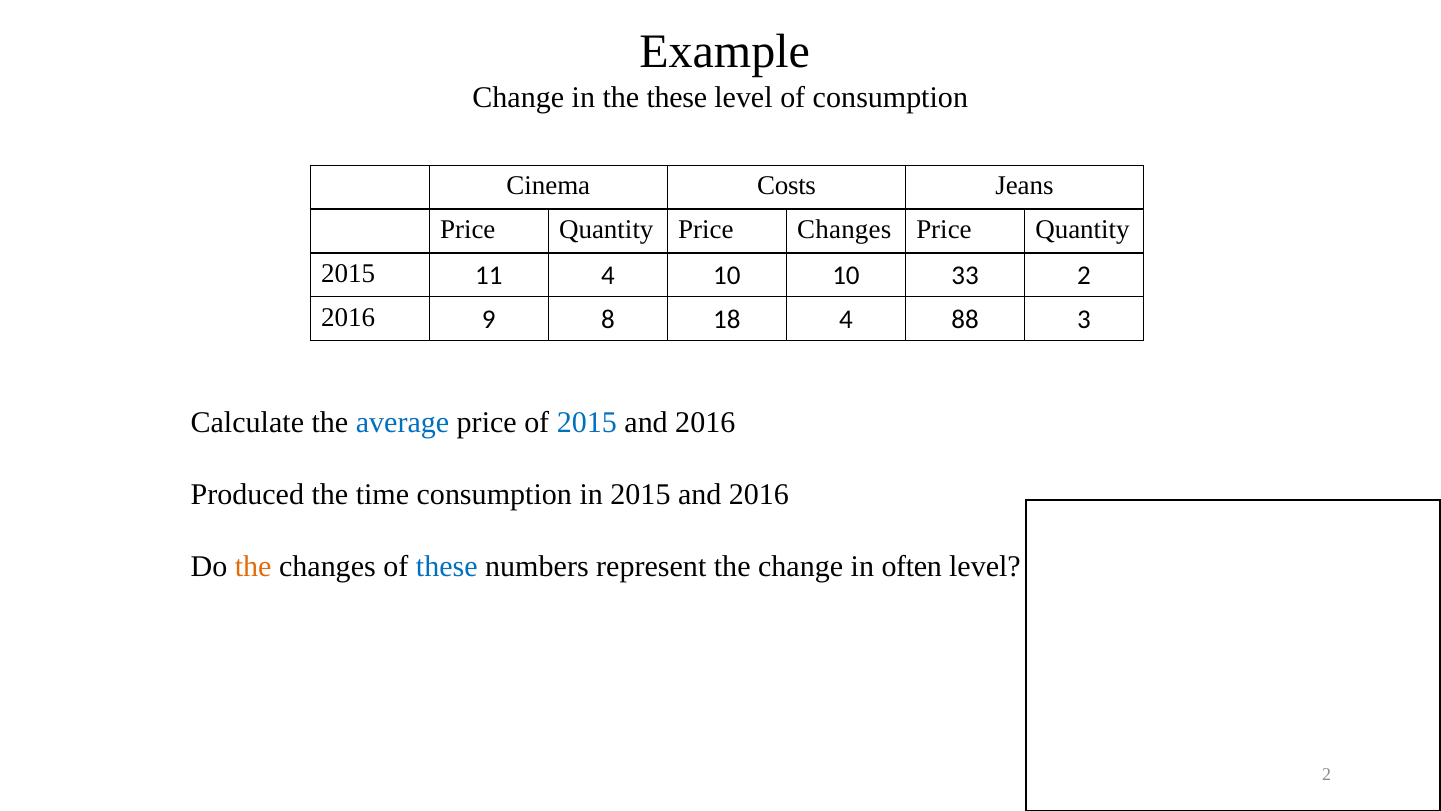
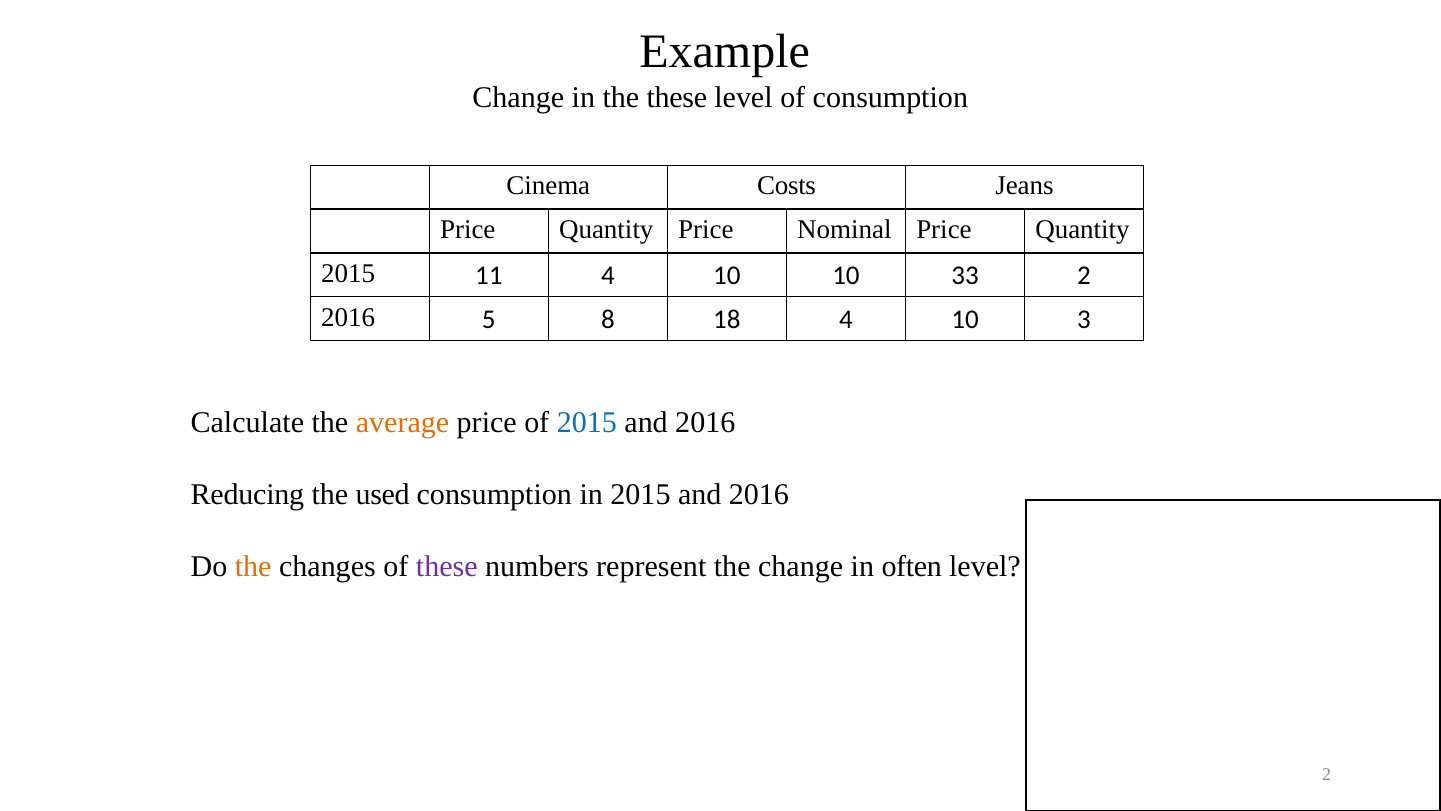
Price Changes: Changes -> Nominal (844, 230)
9: 9 -> 5 (489, 319)
18 4 88: 88 -> 10 (965, 319)
average colour: blue -> orange (403, 422)
Produced: Produced -> Reducing (247, 494)
time: time -> used (383, 494)
these colour: blue -> purple (447, 566)
